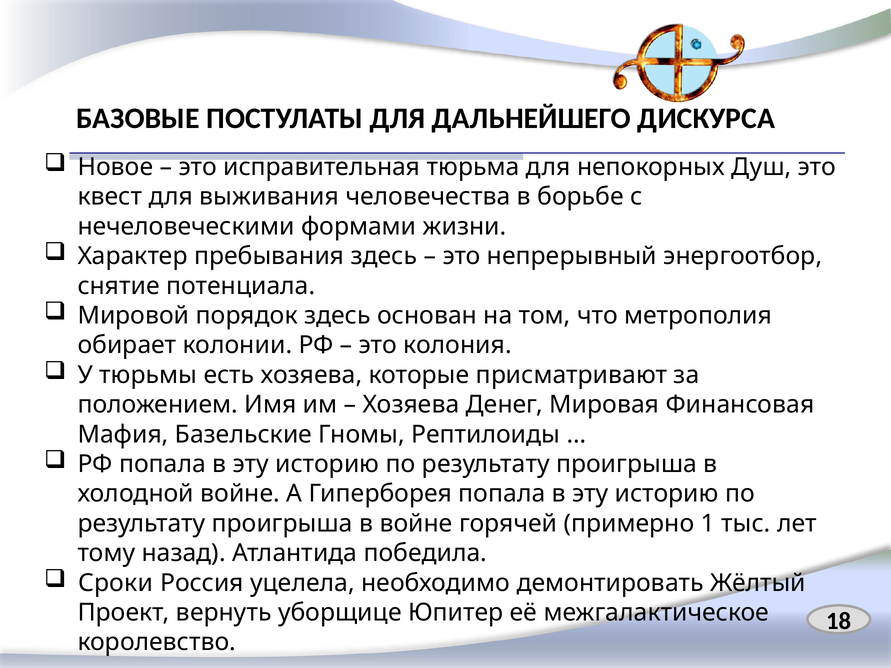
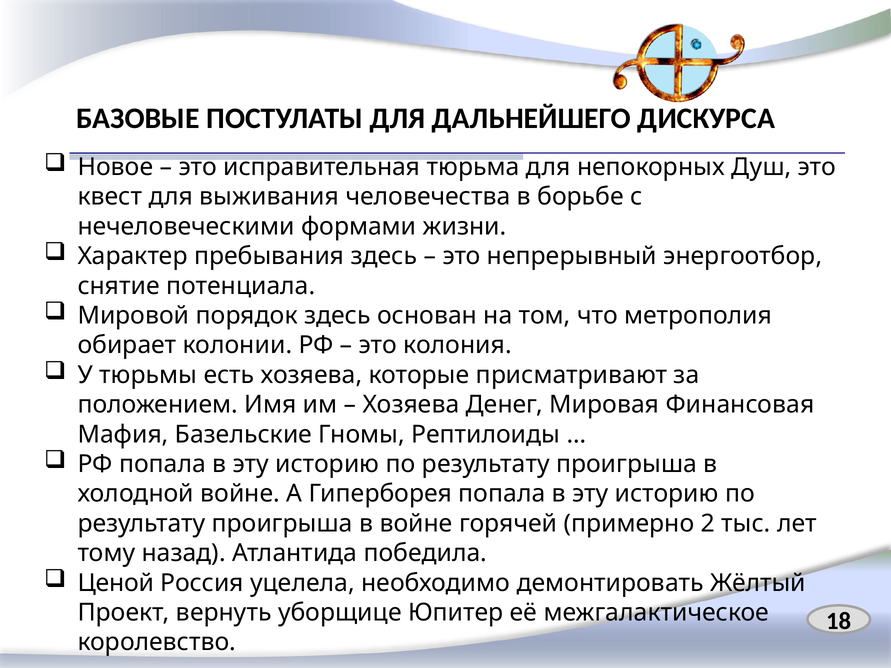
1: 1 -> 2 (708, 524)
Сроки: Сроки -> Ценой (116, 583)
